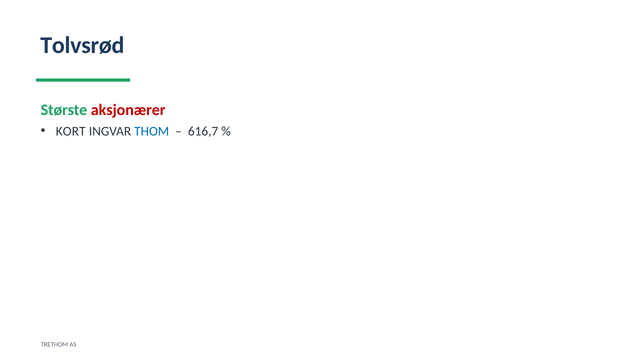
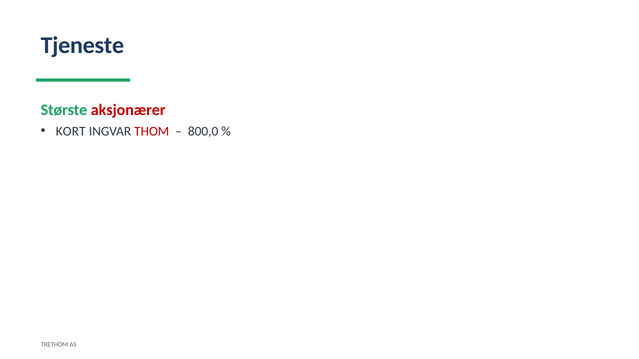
Tolvsrød: Tolvsrød -> Tjeneste (82, 46)
THOM colour: blue -> red (152, 131)
616,7: 616,7 -> 800,0 (203, 131)
